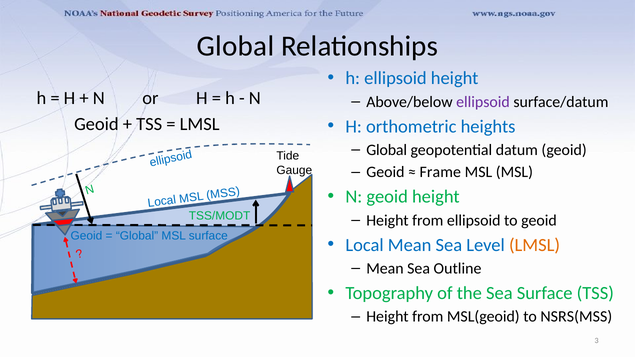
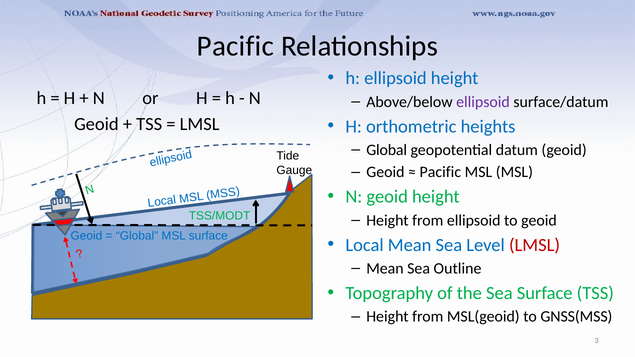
Global: Global -> Pacific (235, 46)
Frame: Frame -> Pacific (440, 172)
LMSL colour: orange -> red (535, 245)
NSRS(MSS: NSRS(MSS -> GNSS(MSS (576, 317)
